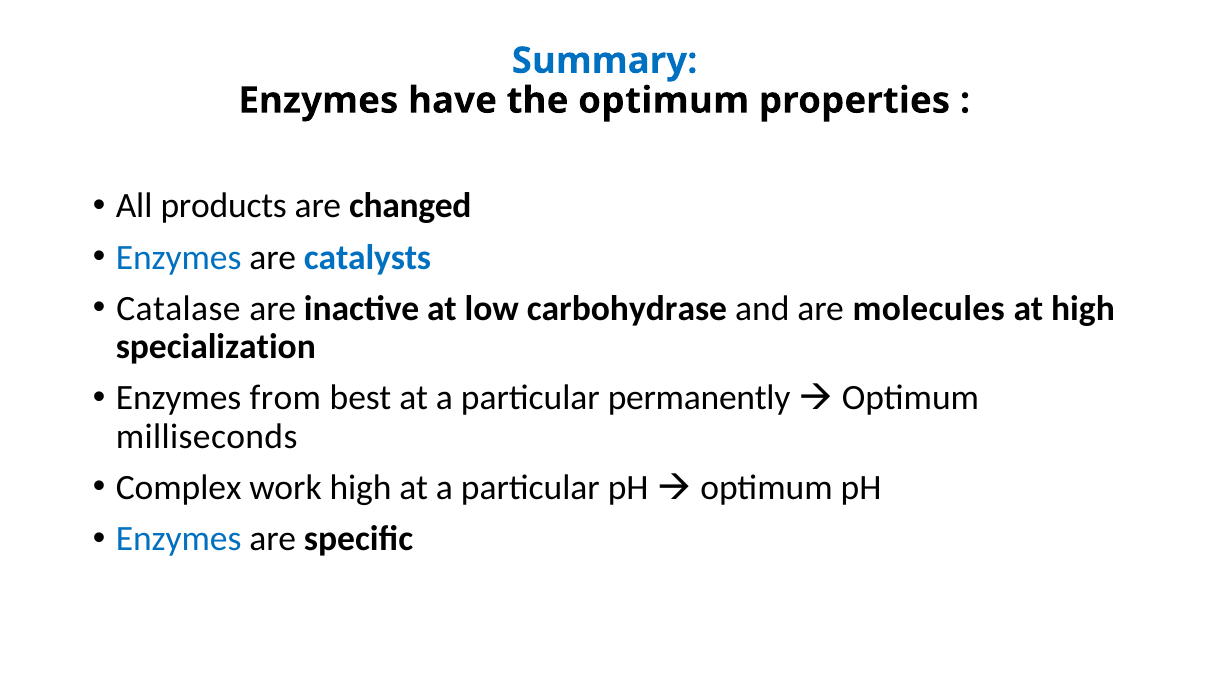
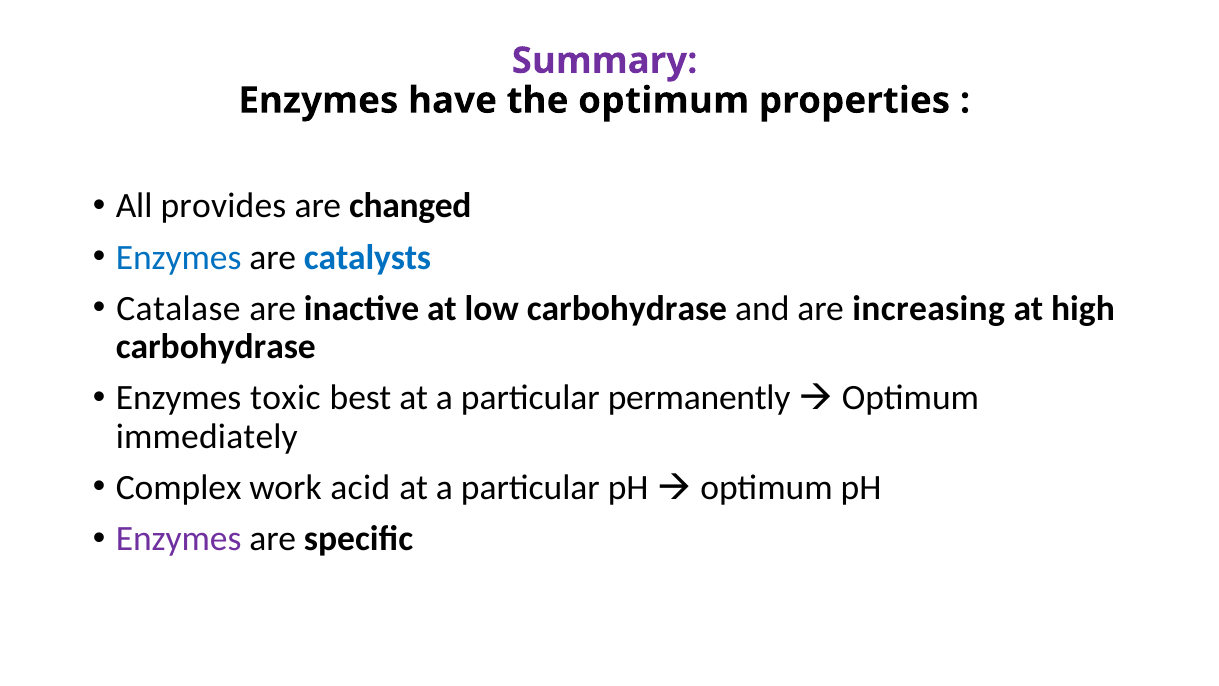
Summary colour: blue -> purple (605, 61)
products: products -> provides (223, 206)
molecules: molecules -> increasing (929, 308)
specialization: specialization -> carbohydrase (216, 347)
from: from -> toxic (285, 398)
milliseconds: milliseconds -> immediately (207, 436)
work high: high -> acid (360, 487)
Enzymes colour: blue -> purple (179, 538)
